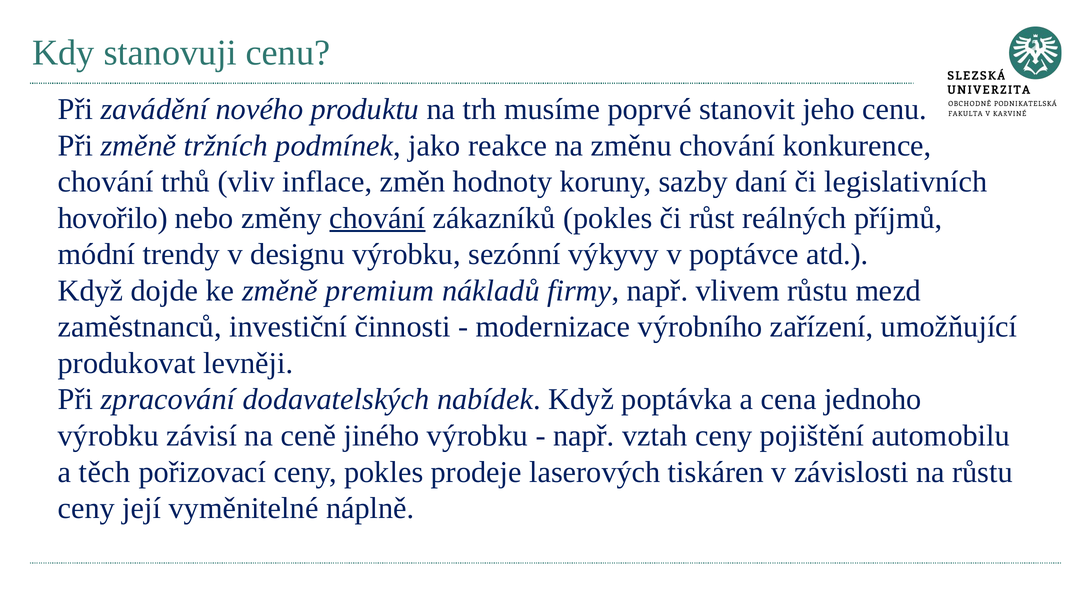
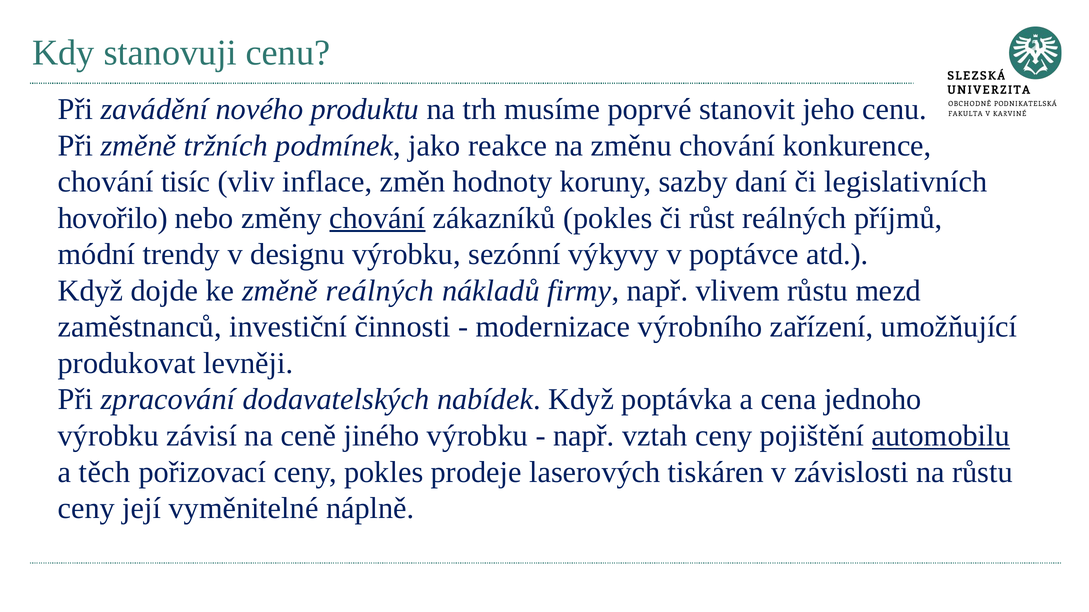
trhů: trhů -> tisíc (186, 182)
změně premium: premium -> reálných (380, 291)
automobilu underline: none -> present (941, 436)
